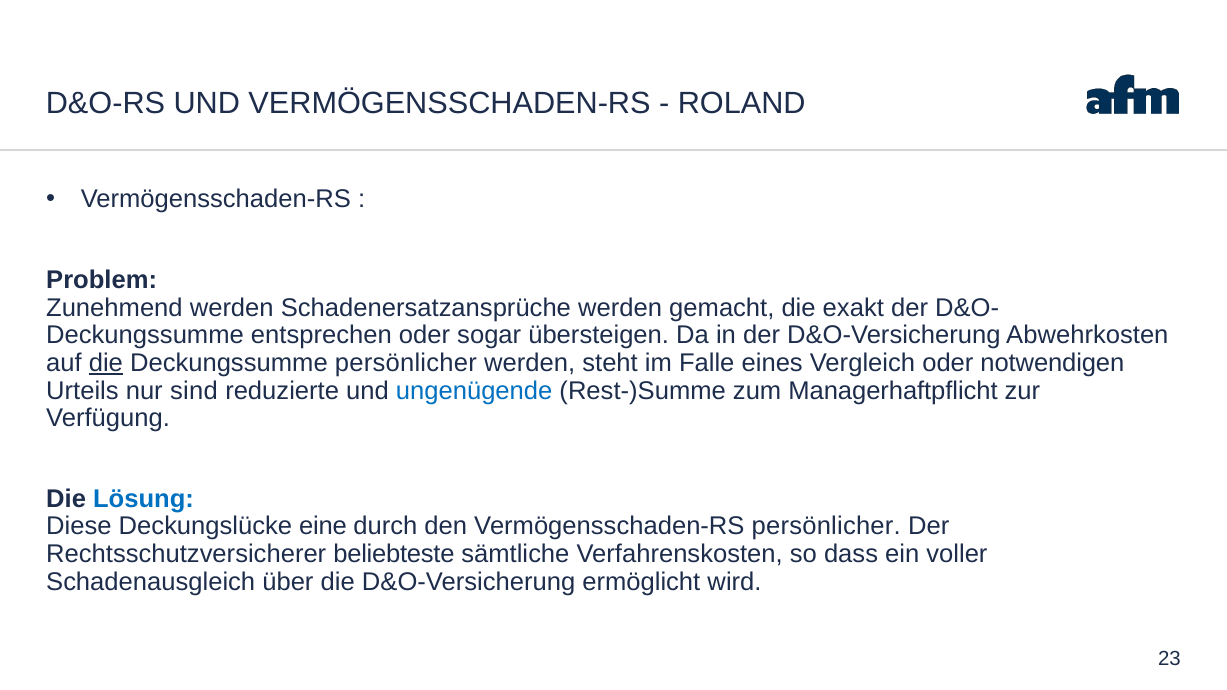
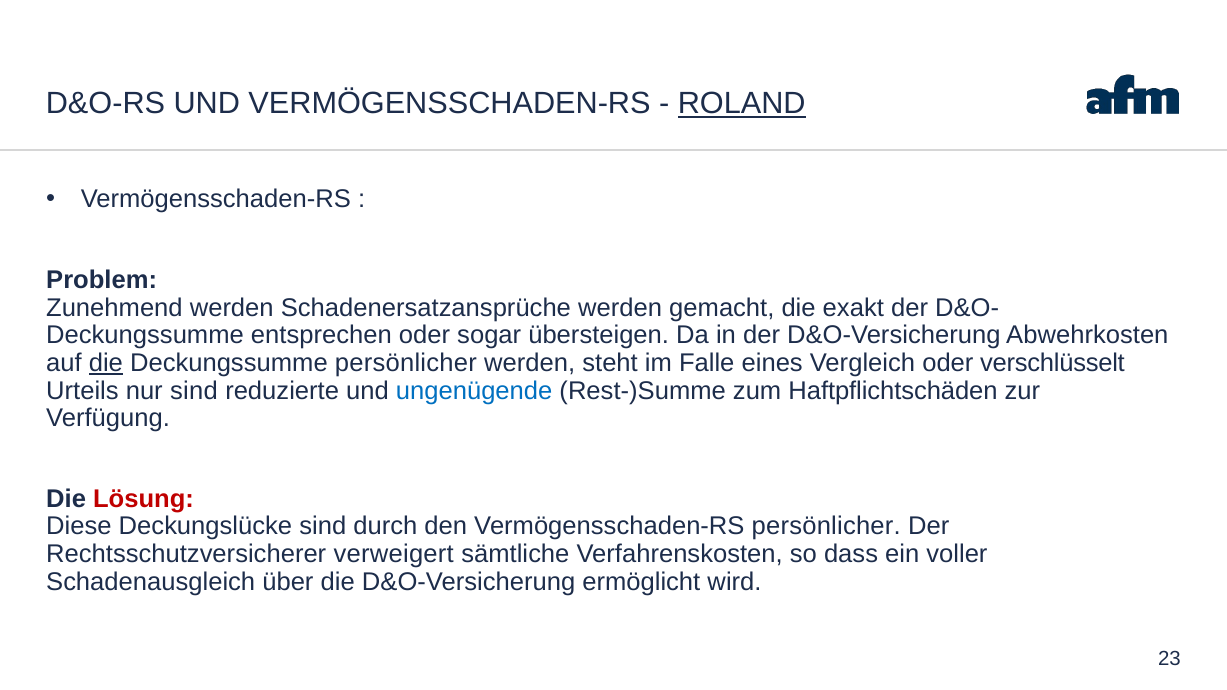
ROLAND underline: none -> present (742, 104)
notwendigen: notwendigen -> verschlüsselt (1052, 363)
Managerhaftpflicht: Managerhaftpflicht -> Haftpflichtschäden (893, 391)
Lösung colour: blue -> red (144, 499)
Deckungslücke eine: eine -> sind (323, 527)
beliebteste: beliebteste -> verweigert (394, 554)
